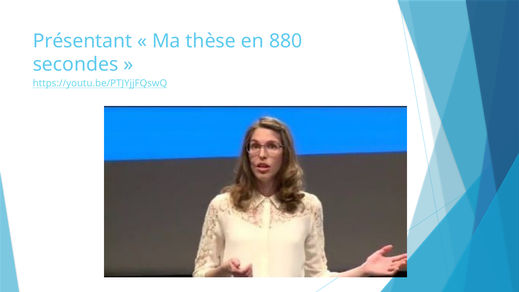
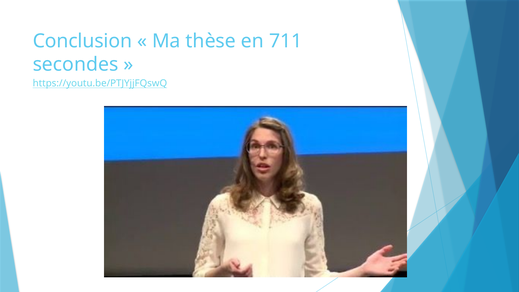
Présentant: Présentant -> Conclusion (82, 41)
880: 880 -> 711 (286, 41)
